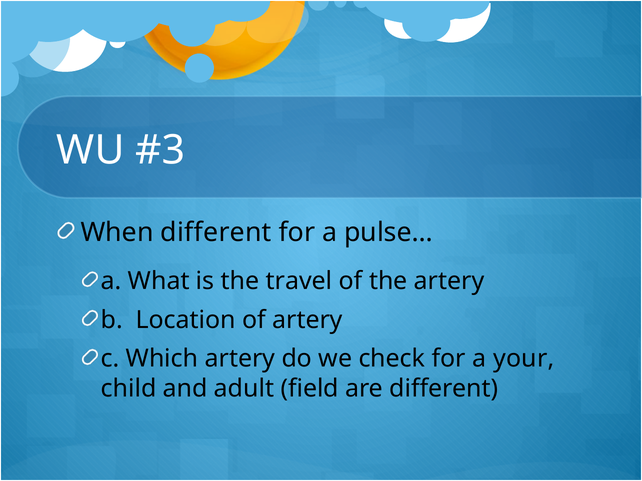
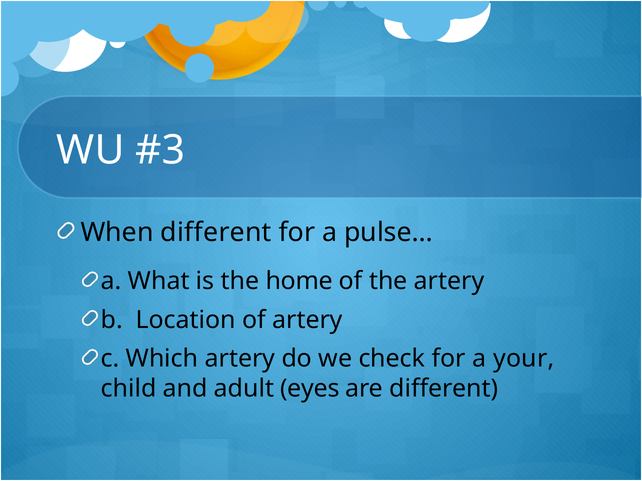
travel: travel -> home (299, 281)
field: field -> eyes (310, 389)
